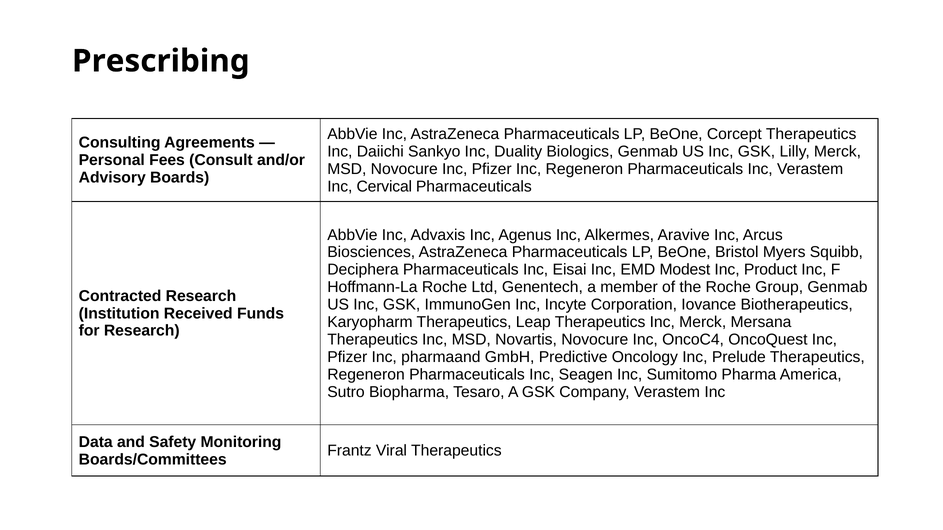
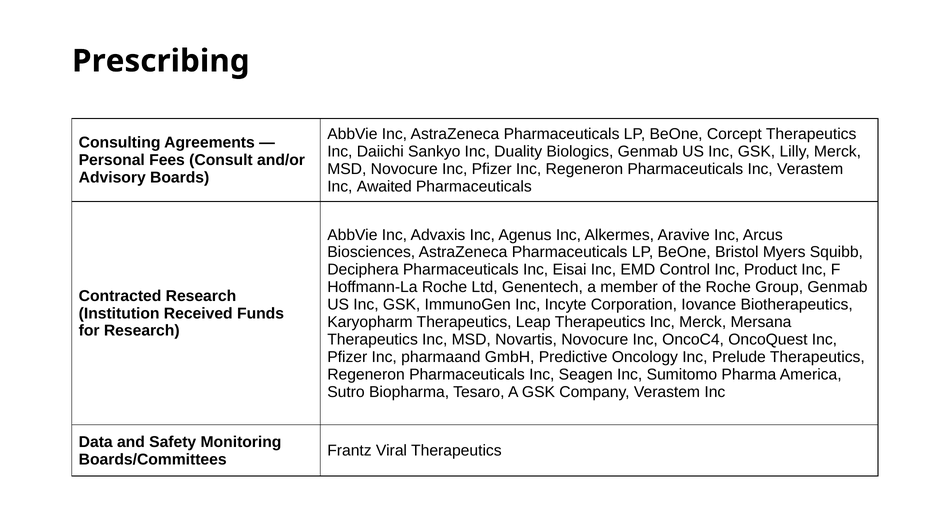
Cervical: Cervical -> Awaited (384, 187)
Modest: Modest -> Control (685, 270)
